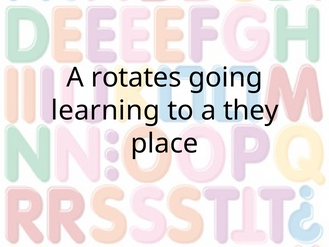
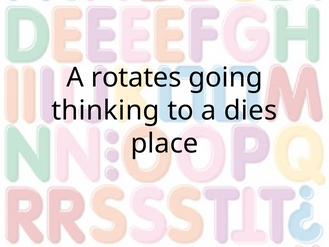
learning: learning -> thinking (105, 110)
they: they -> dies (251, 110)
